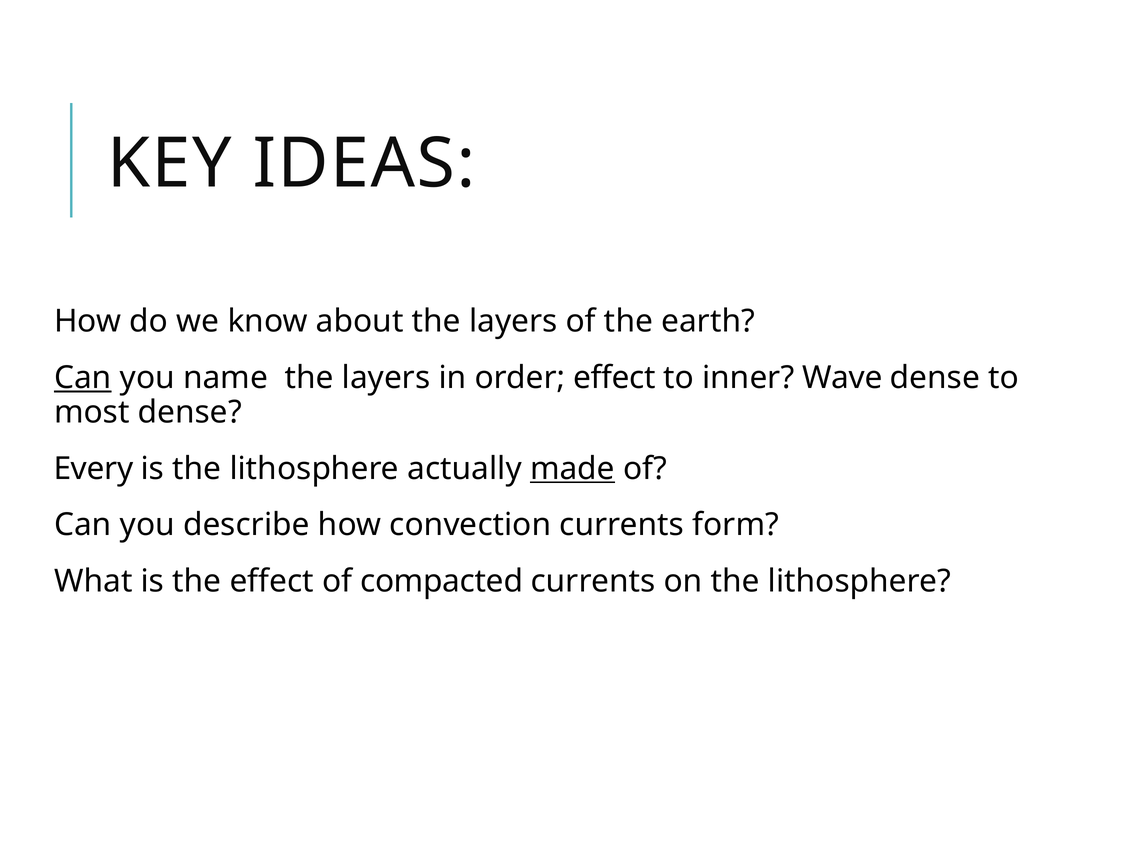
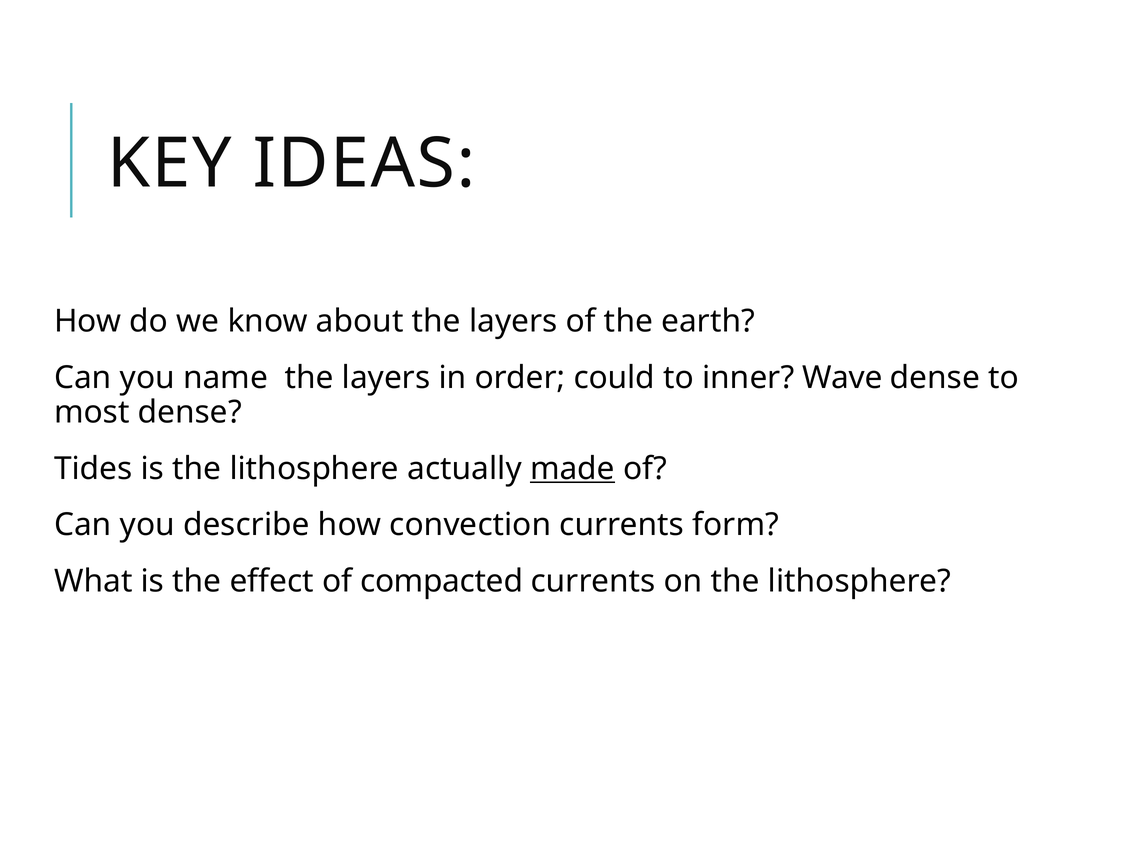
Can underline: present -> none (83, 378)
order effect: effect -> could (614, 378)
Every: Every -> Tides (93, 468)
